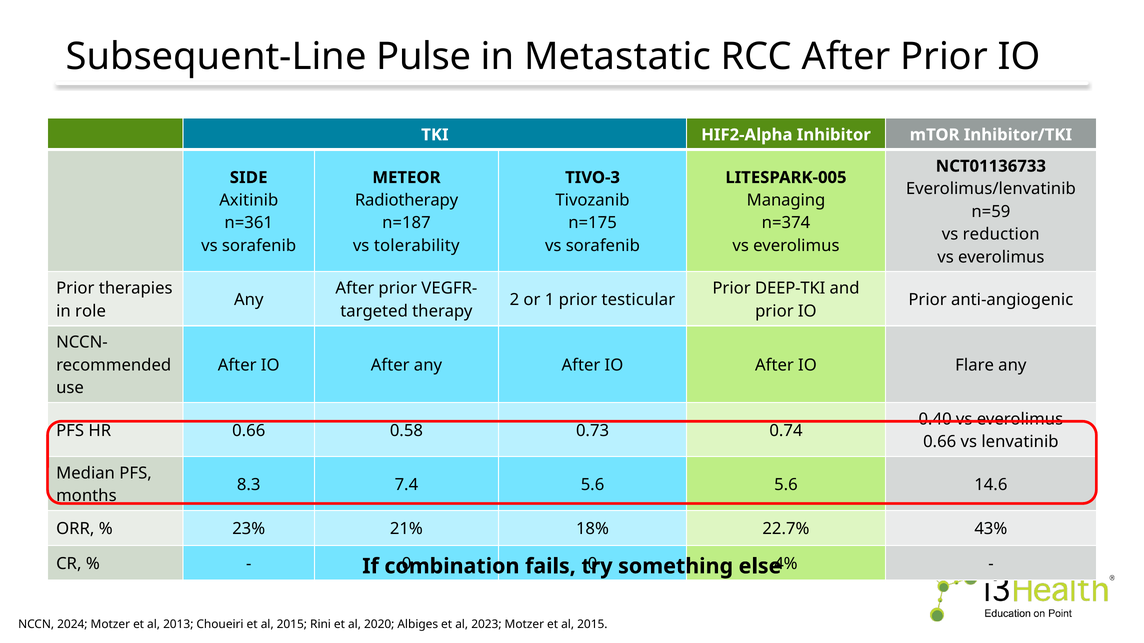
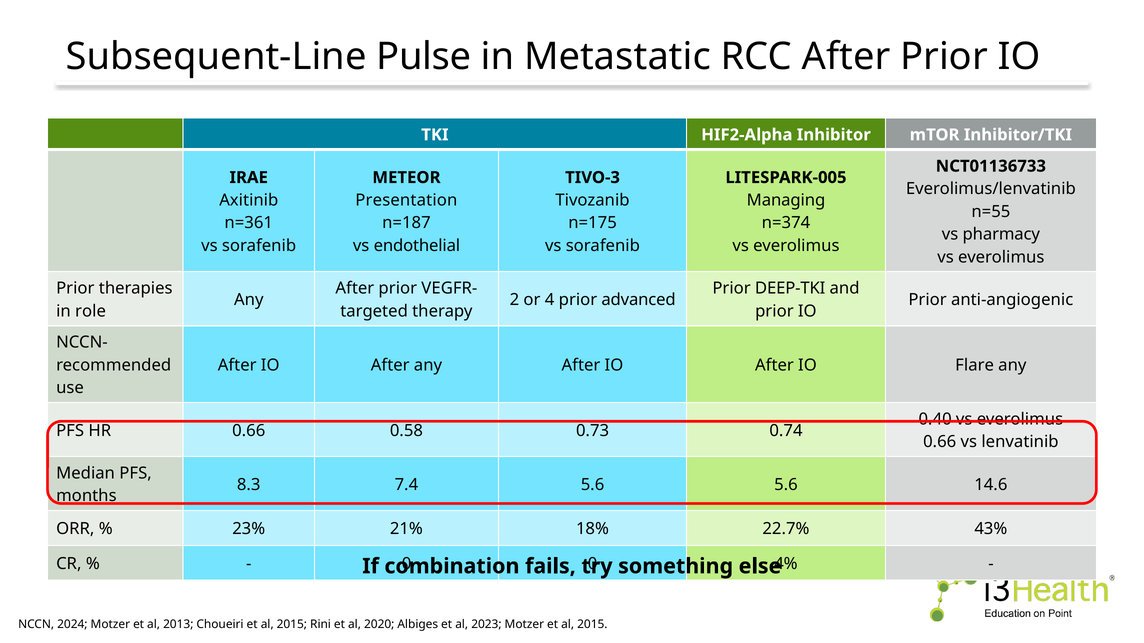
SIDE: SIDE -> IRAE (249, 178)
Radiotherapy: Radiotherapy -> Presentation (406, 200)
n=59: n=59 -> n=55 (991, 212)
reduction: reduction -> pharmacy (1001, 234)
tolerability: tolerability -> endothelial (417, 246)
1: 1 -> 4 (550, 300)
testicular: testicular -> advanced (639, 300)
